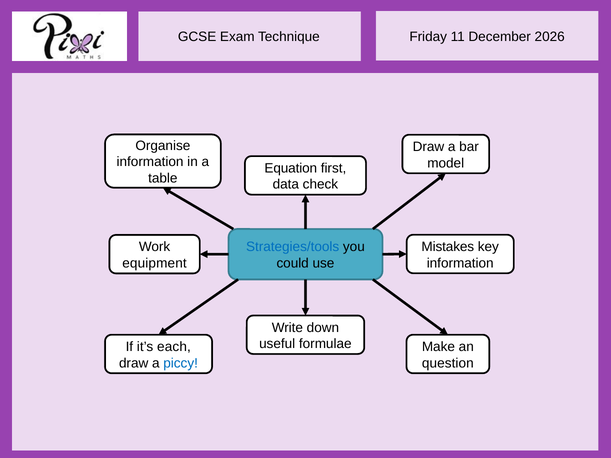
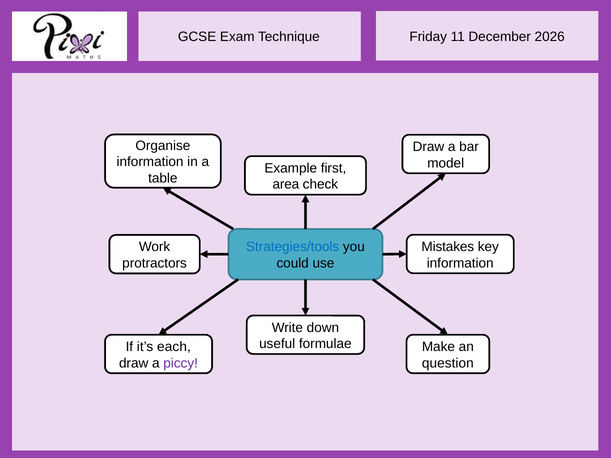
Equation: Equation -> Example (291, 168)
data: data -> area (286, 185)
equipment: equipment -> protractors (155, 263)
piccy colour: blue -> purple (181, 363)
